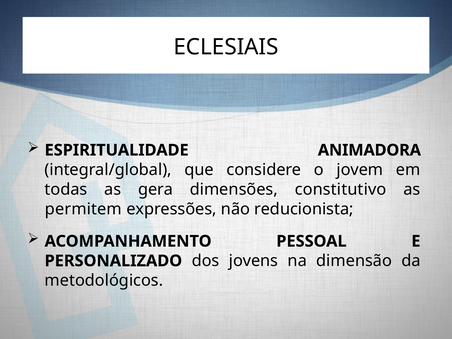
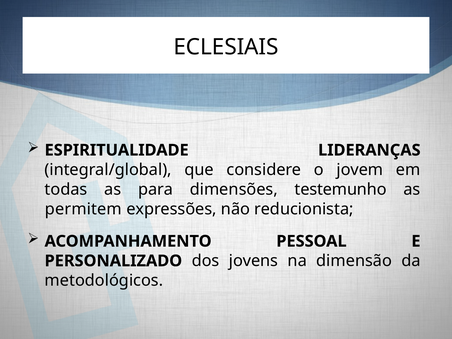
ANIMADORA: ANIMADORA -> LIDERANÇAS (369, 150)
gera: gera -> para (156, 189)
constitutivo: constitutivo -> testemunho (341, 189)
